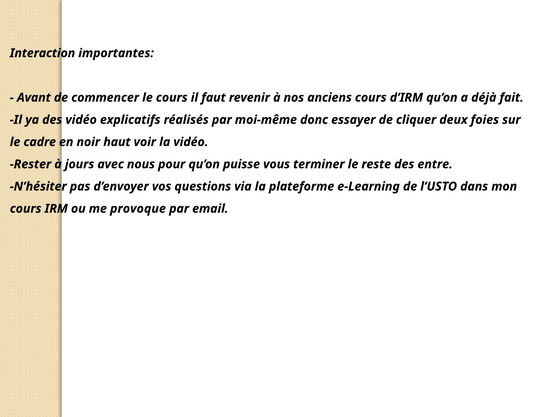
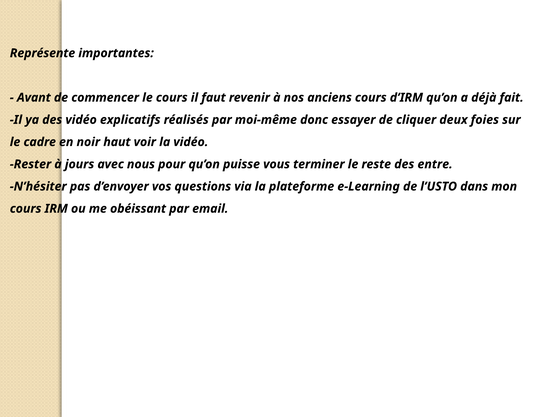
Interaction: Interaction -> Représente (43, 53)
provoque: provoque -> obéissant (138, 209)
